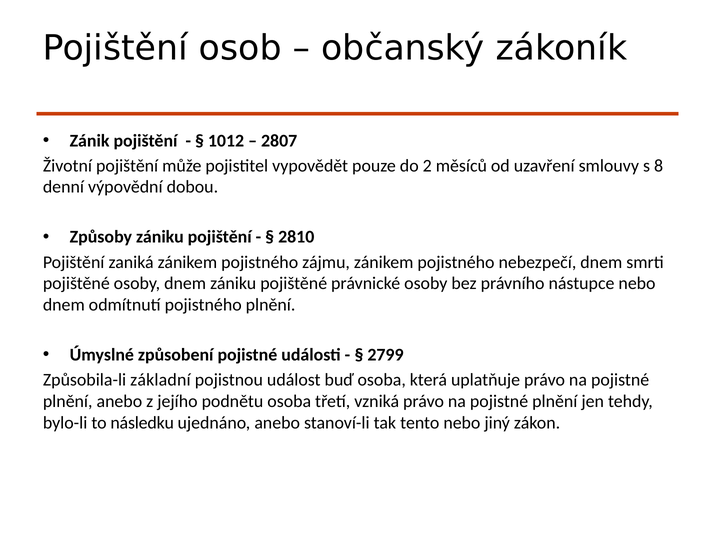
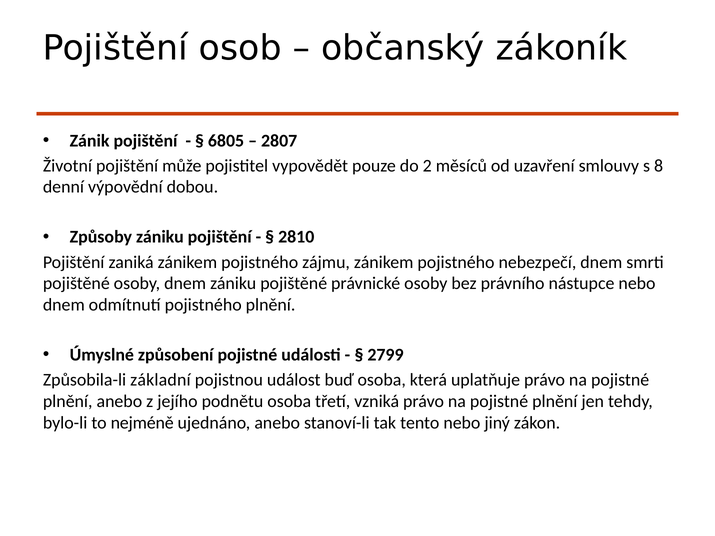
1012: 1012 -> 6805 (226, 141)
následku: následku -> nejméně (142, 423)
